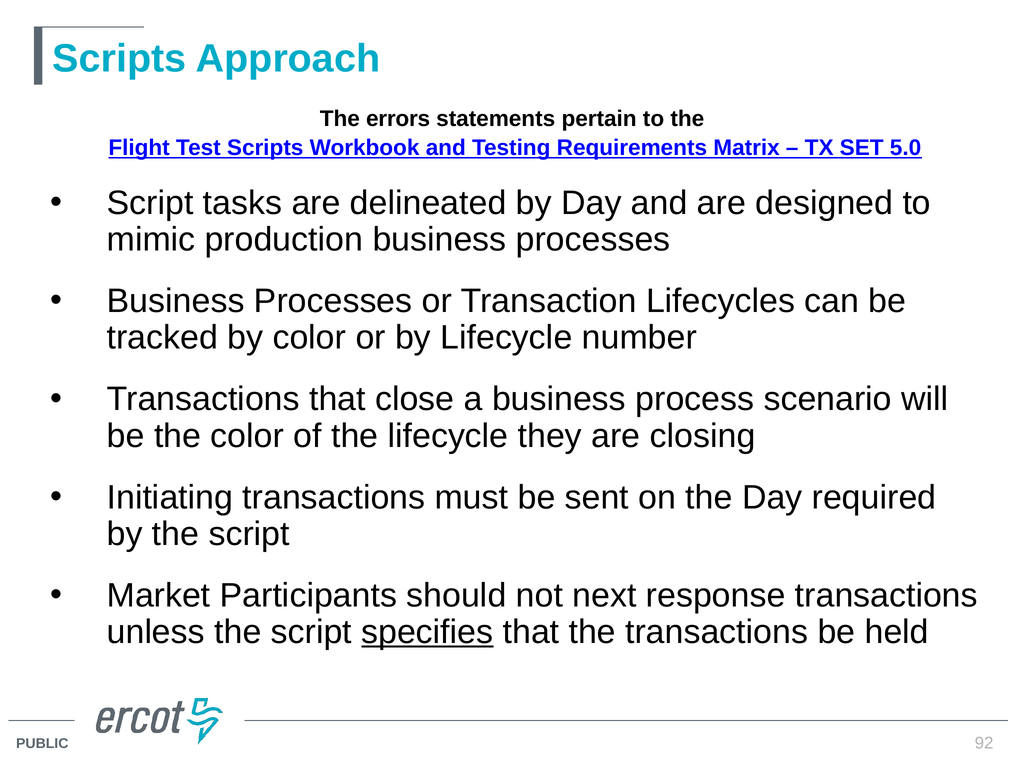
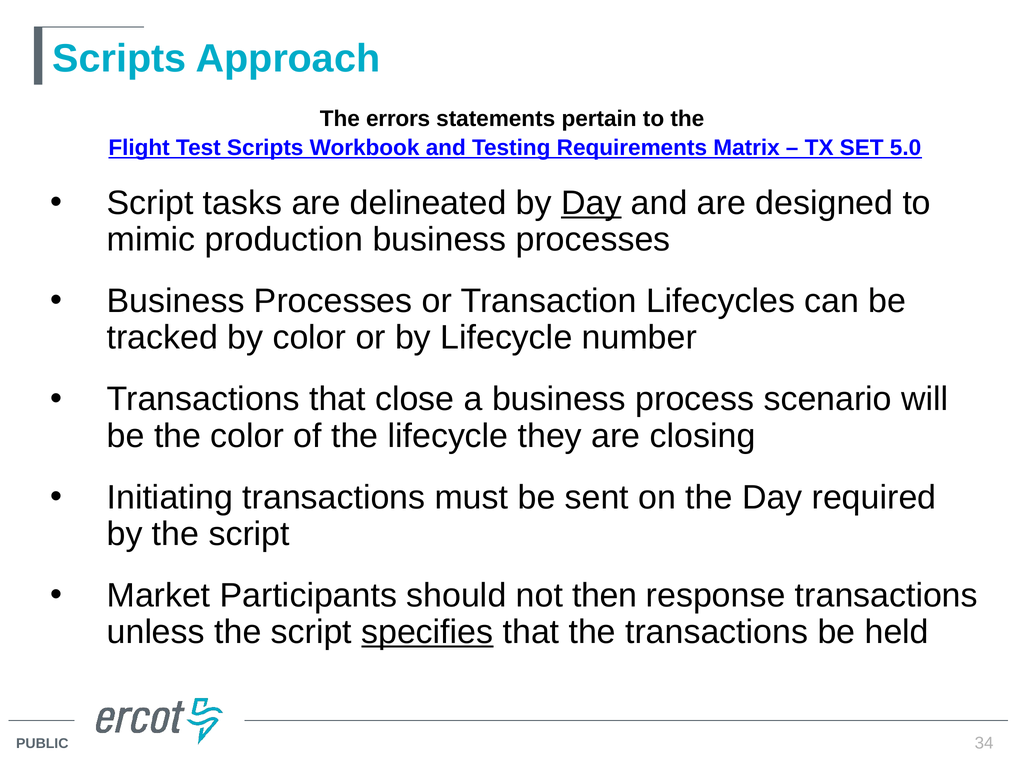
Day underline: none -> present (591, 203)
next: next -> then (605, 596)
92: 92 -> 34 (984, 743)
